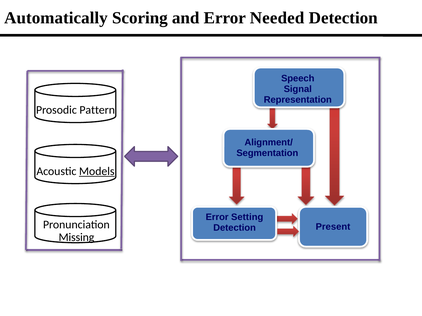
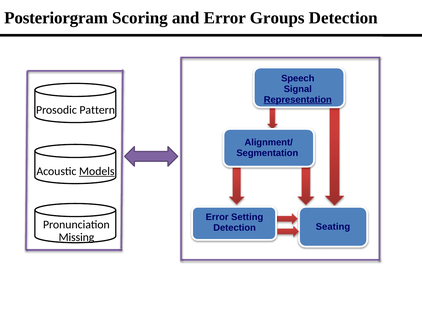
Automatically: Automatically -> Posteriorgram (56, 18)
Needed: Needed -> Groups (277, 18)
Representation underline: none -> present (298, 100)
Present: Present -> Seating (333, 227)
